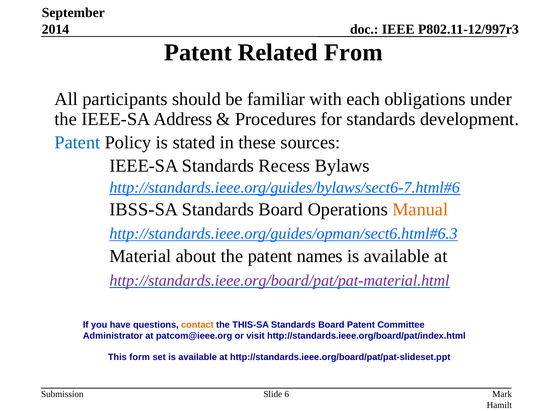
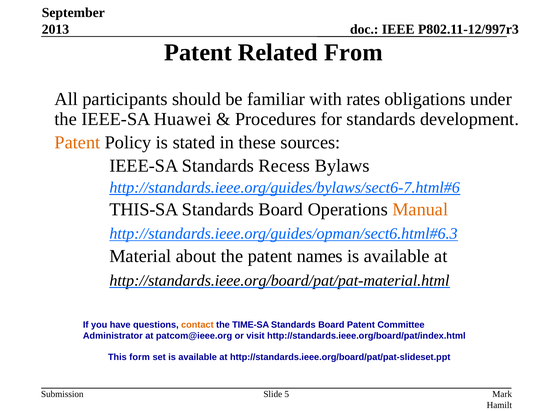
2014: 2014 -> 2013 (55, 29)
each: each -> rates (363, 99)
Address: Address -> Huawei (183, 119)
Patent colour: blue -> orange (77, 142)
IBSS-SA: IBSS-SA -> THIS-SA (144, 210)
http://standards.ieee.org/board/pat/pat-material.html colour: purple -> black (279, 280)
THIS-SA: THIS-SA -> TIME-SA (251, 325)
6: 6 -> 5 (287, 394)
